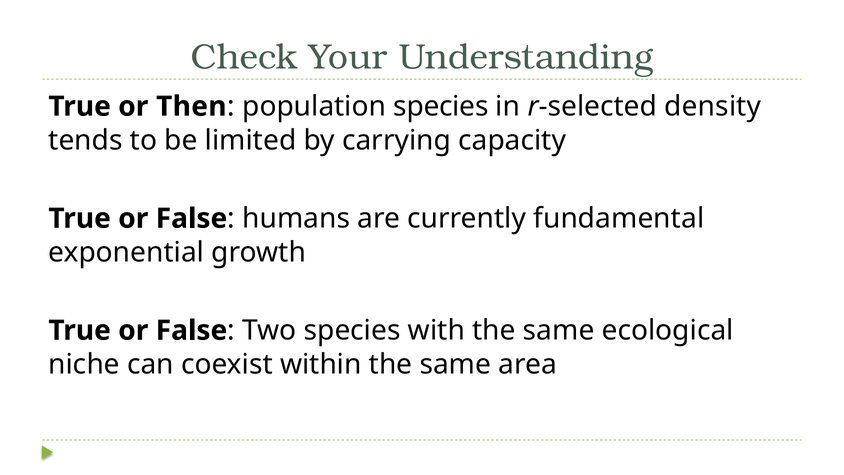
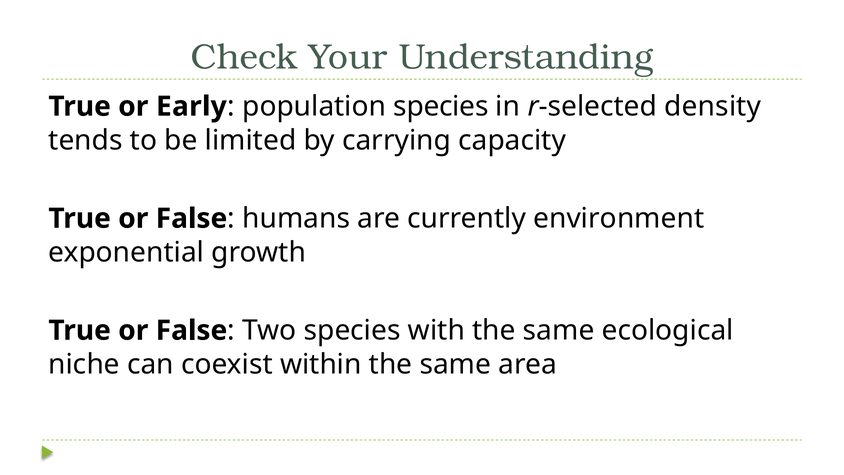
Then: Then -> Early (191, 106)
fundamental: fundamental -> environment (619, 218)
